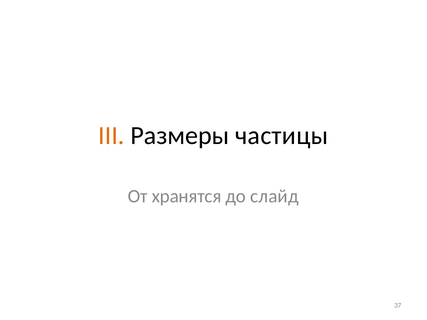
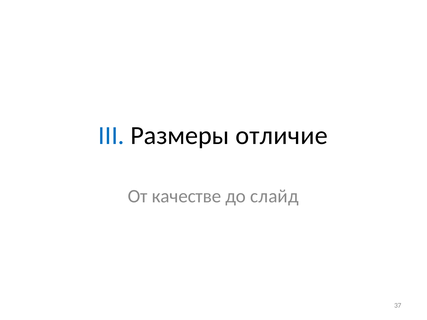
III colour: orange -> blue (111, 136)
частицы: частицы -> отличие (282, 136)
хранятся: хранятся -> качестве (187, 196)
